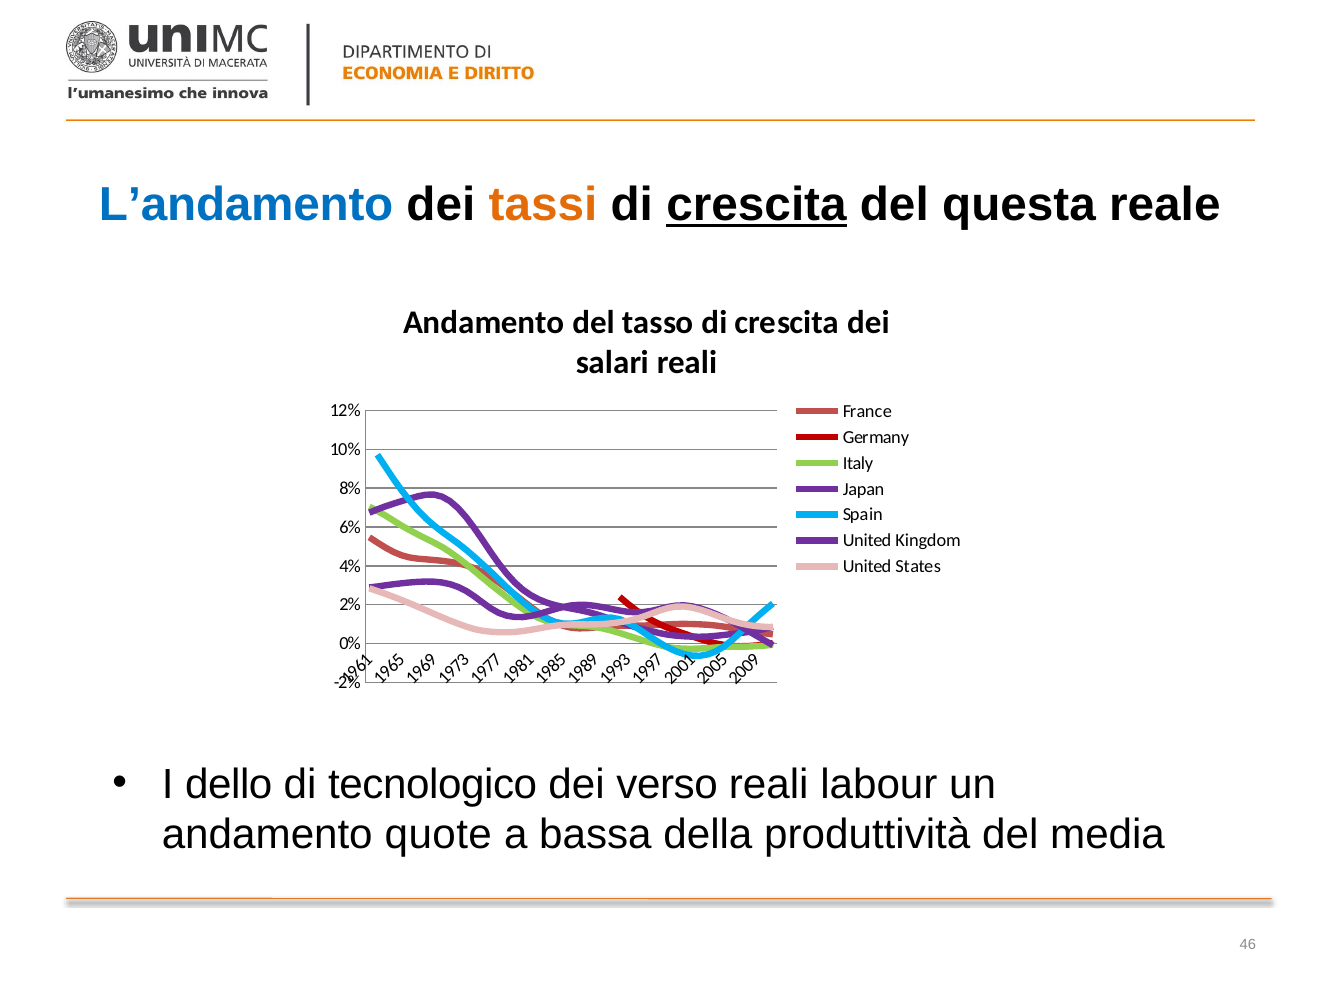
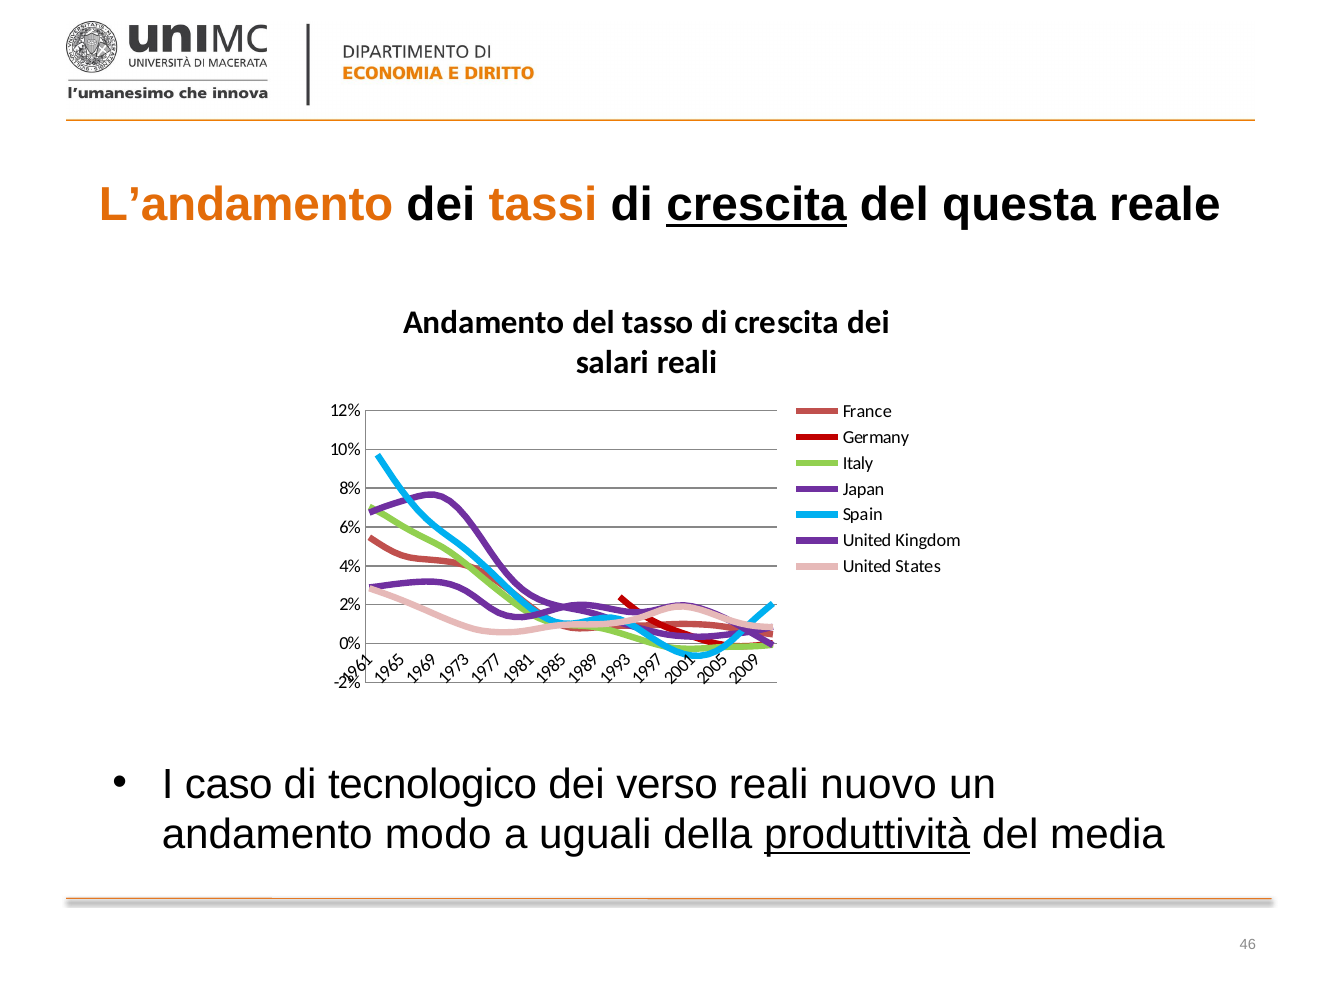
L’andamento colour: blue -> orange (246, 205)
dello: dello -> caso (229, 785)
labour: labour -> nuovo (879, 785)
quote: quote -> modo (438, 836)
bassa: bassa -> uguali (595, 836)
produttività underline: none -> present (867, 836)
